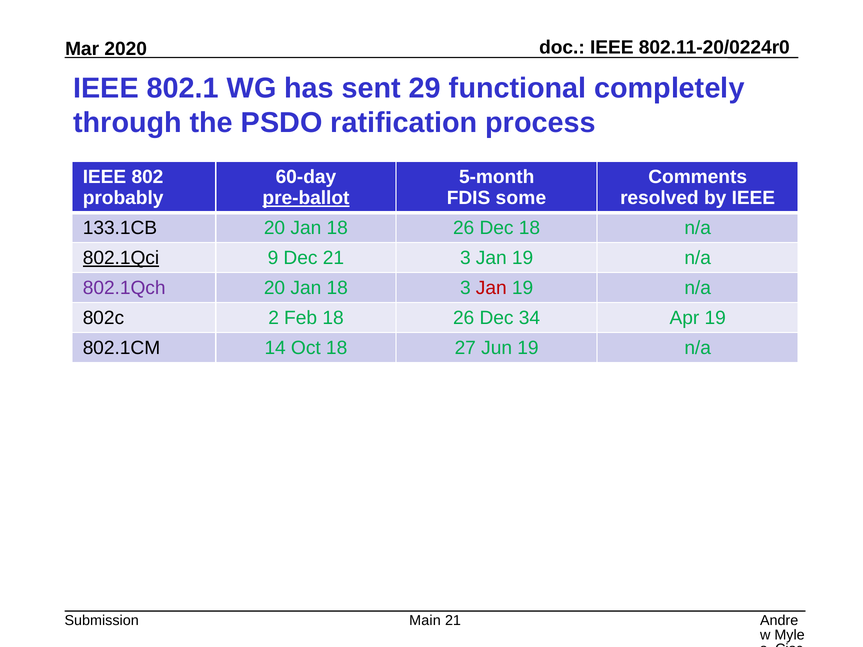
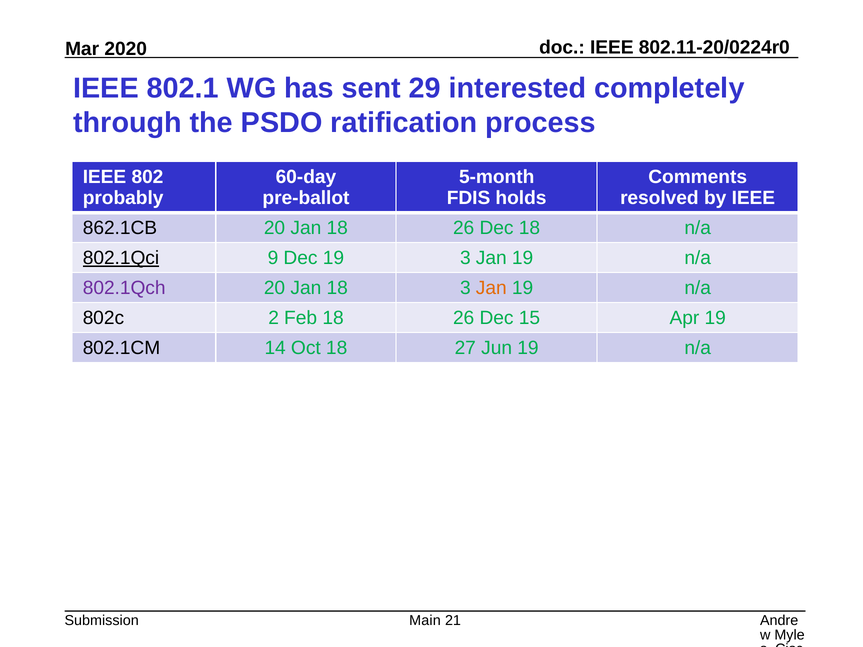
functional: functional -> interested (518, 88)
pre-ballot underline: present -> none (306, 198)
some: some -> holds (521, 198)
133.1CB: 133.1CB -> 862.1CB (120, 228)
Dec 21: 21 -> 19 (333, 258)
Jan colour: red -> orange (491, 288)
34: 34 -> 15 (530, 318)
